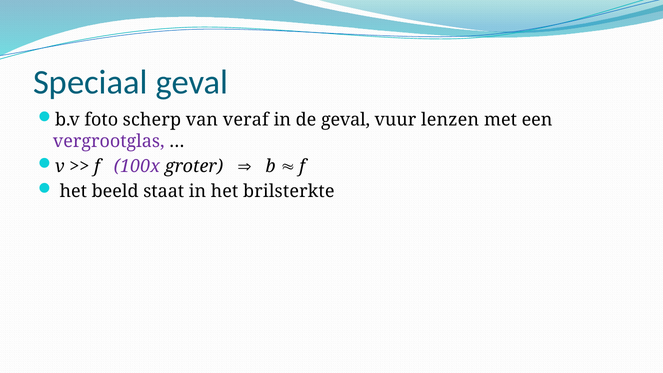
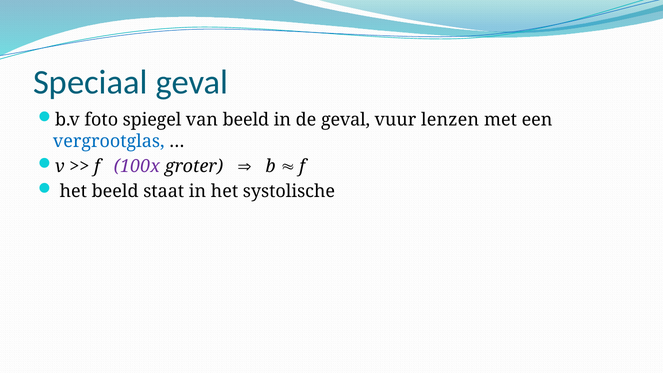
scherp: scherp -> spiegel (152, 120)
van veraf: veraf -> beeld (246, 120)
vergrootglas colour: purple -> blue (109, 141)
brilsterkte: brilsterkte -> systolische (289, 191)
